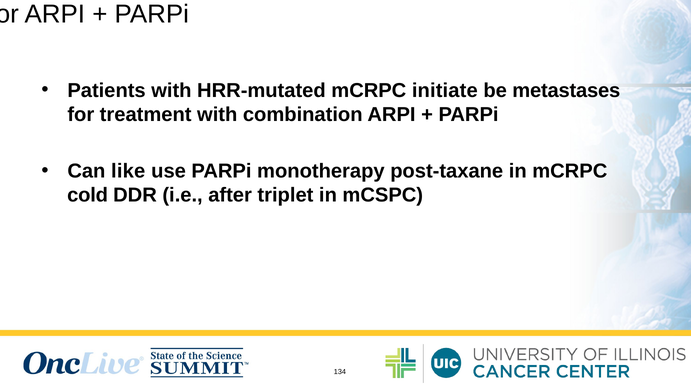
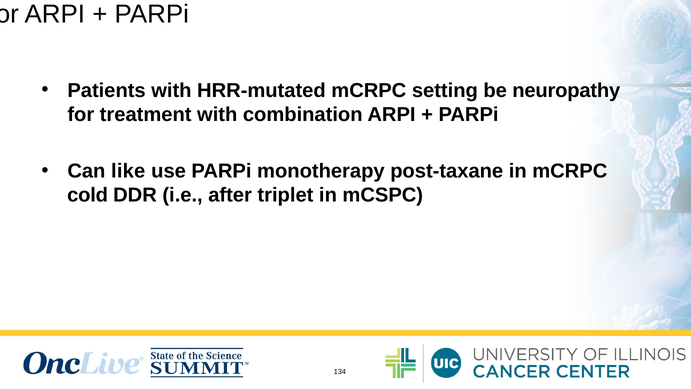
initiate: initiate -> setting (445, 90)
metastases: metastases -> neuropathy (566, 90)
